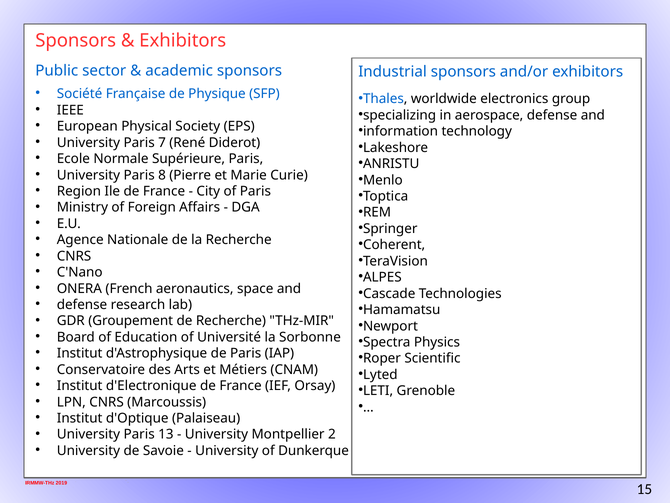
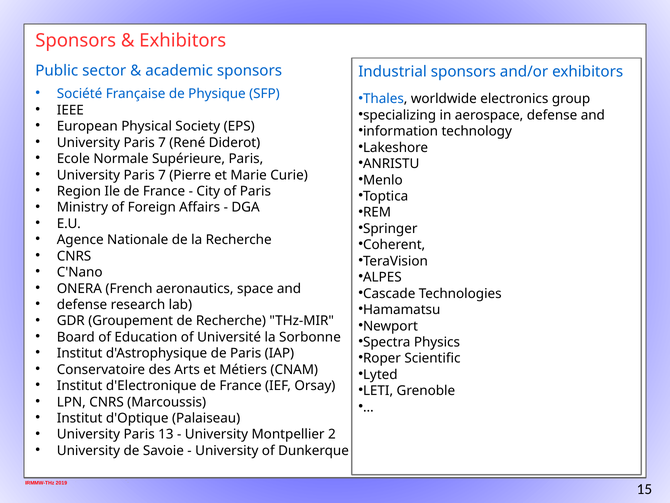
8: 8 -> 7 (162, 175)
